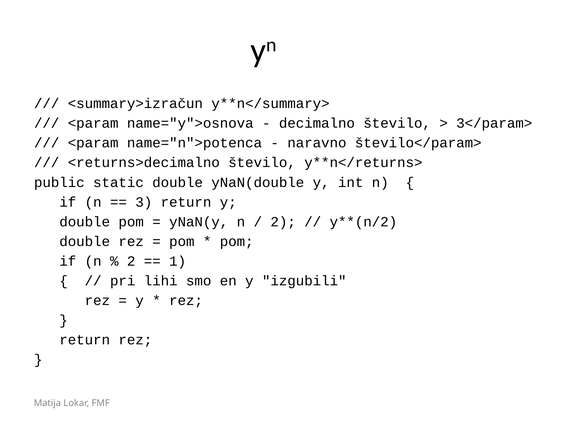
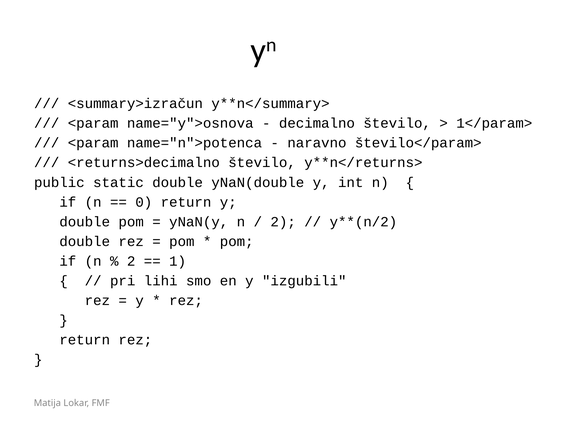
3</param>: 3</param> -> 1</param> (494, 123)
3: 3 -> 0 (144, 202)
